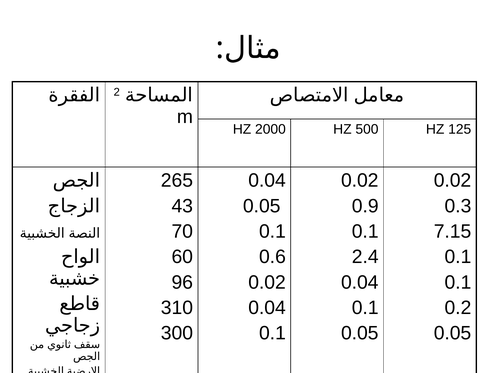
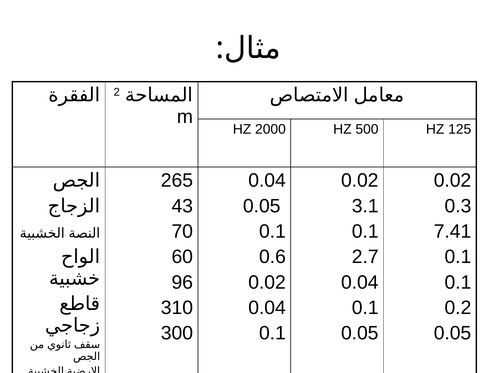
0.9: 0.9 -> 3.1 (365, 206)
7.15: 7.15 -> 7.41 (453, 231)
2.4: 2.4 -> 2.7 (365, 257)
